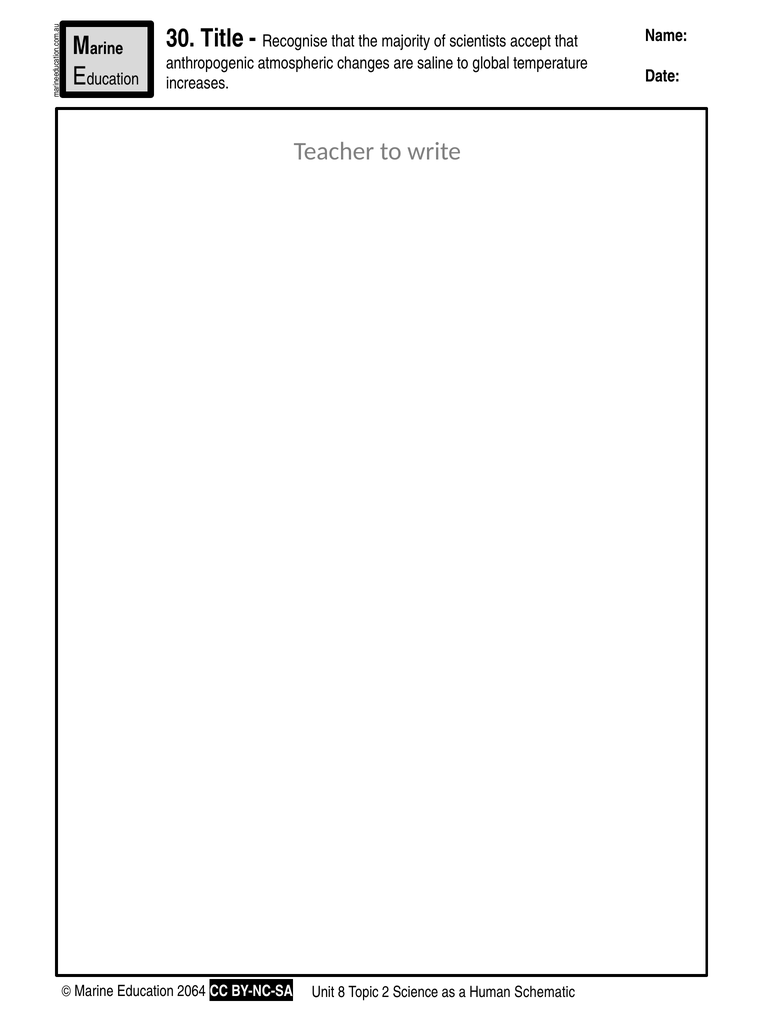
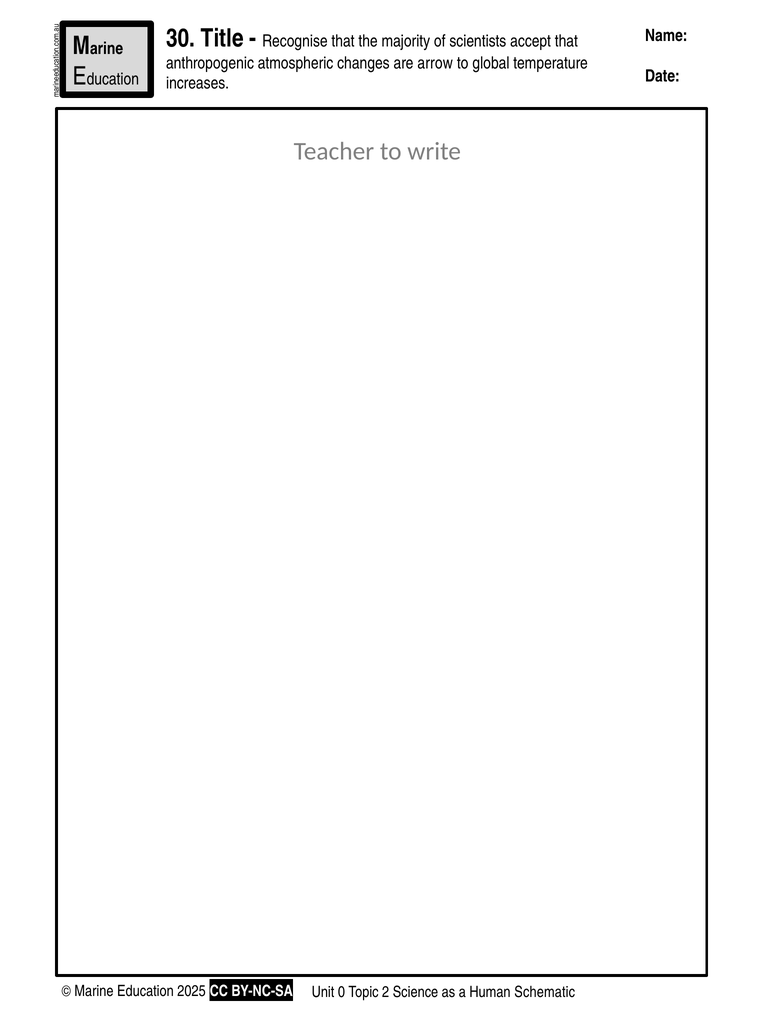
saline: saline -> arrow (435, 63)
2064: 2064 -> 2025 (192, 990)
8: 8 -> 0 (341, 991)
